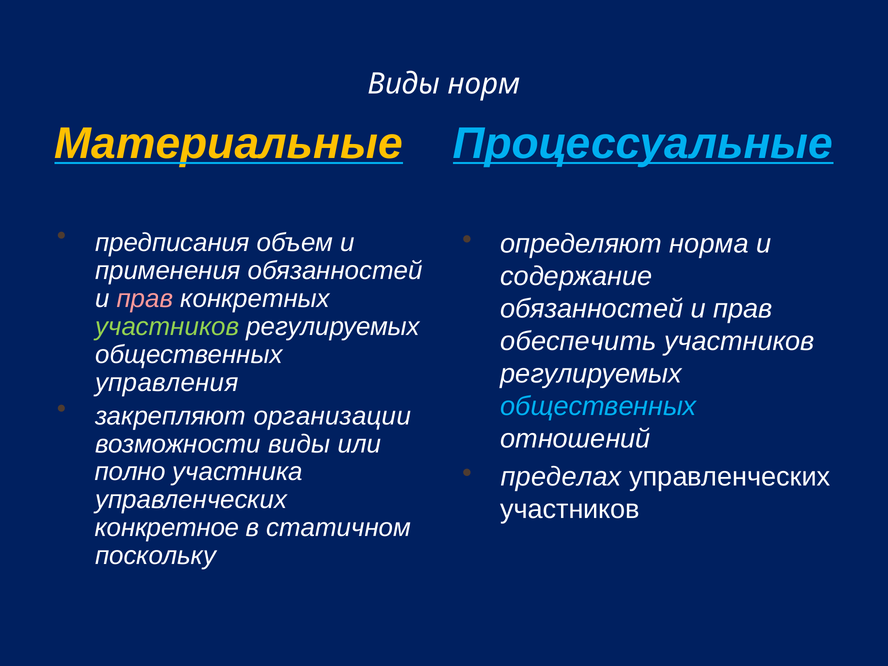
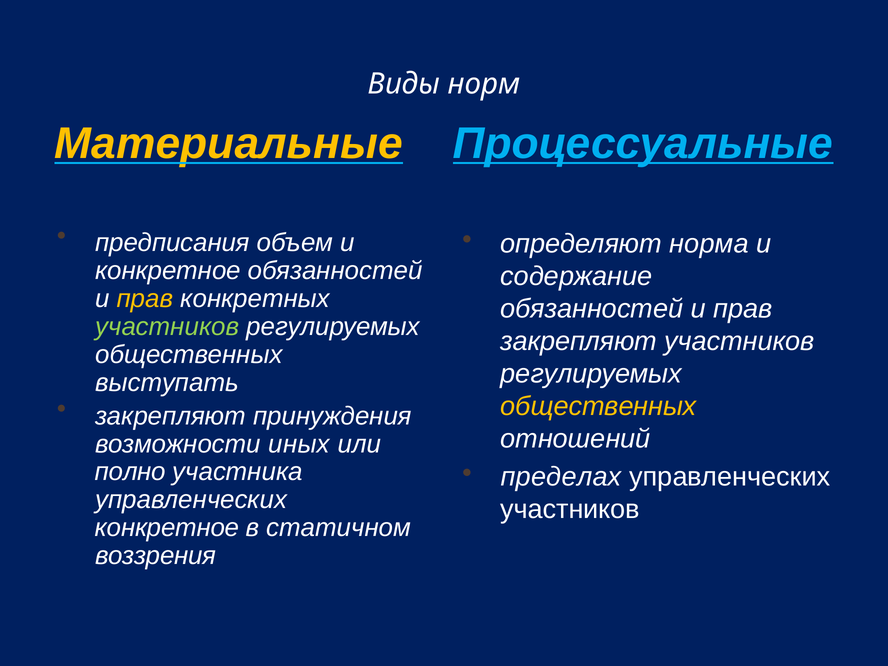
применения: применения -> конкретное (168, 271)
прав colour: pink -> yellow (145, 299)
обеспечить: обеспечить -> закрепляют (579, 341)
управления: управления -> выступать (167, 383)
общественных colour: light blue -> yellow (599, 406)
организации: организации -> принуждения (332, 416)
возможности виды: виды -> иных (299, 444)
поскольку: поскольку -> воззрения (156, 556)
